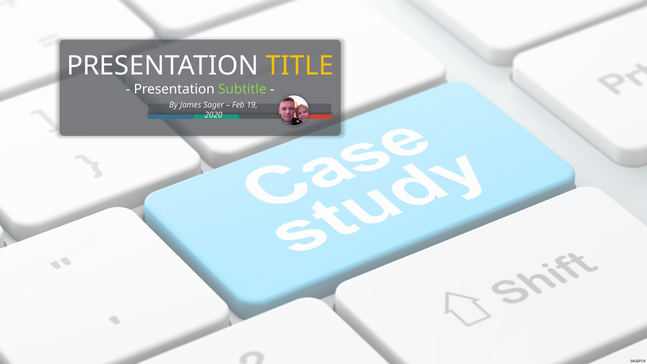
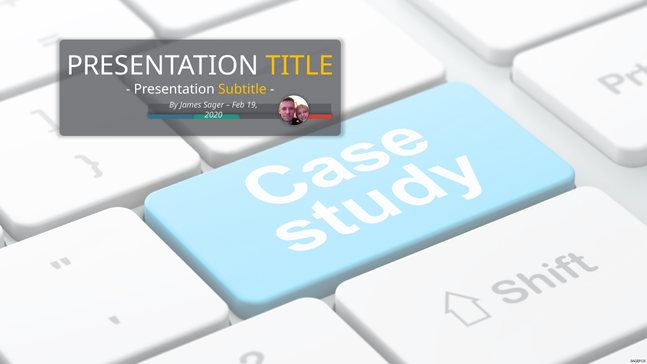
Subtitle colour: light green -> yellow (242, 89)
